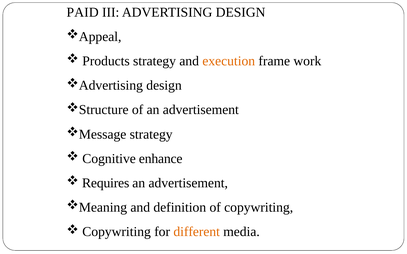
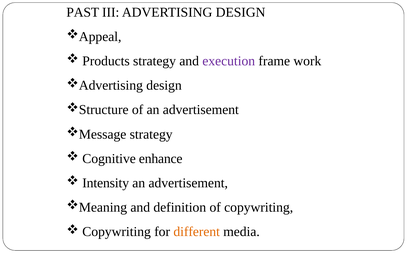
PAID: PAID -> PAST (83, 12)
execution colour: orange -> purple (229, 61)
Requires: Requires -> Intensity (106, 183)
